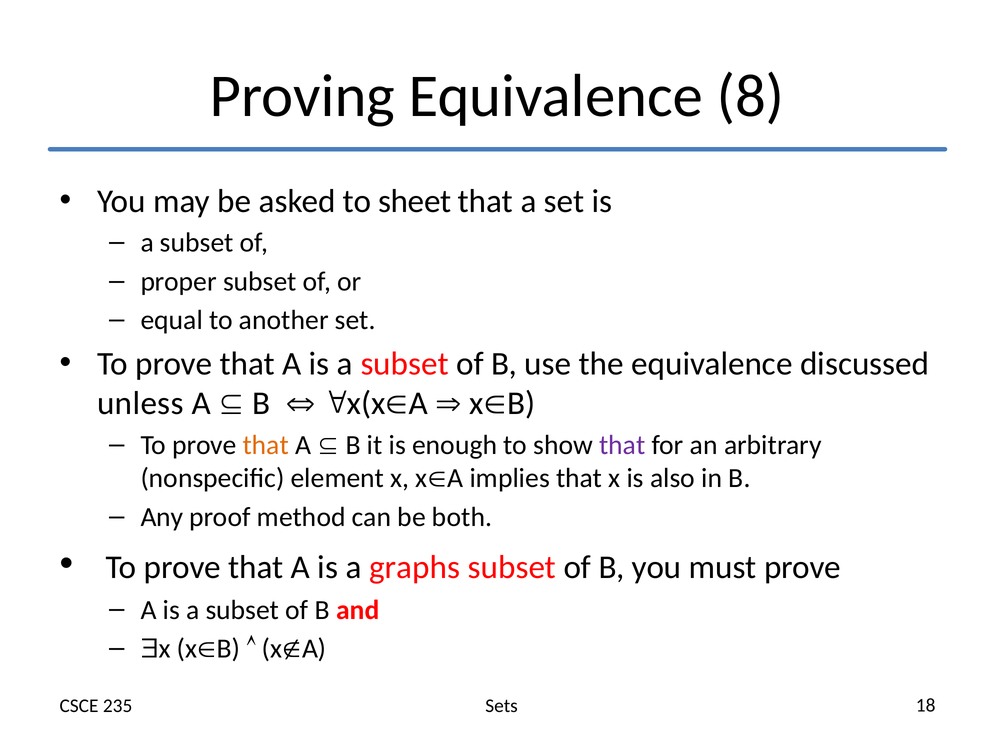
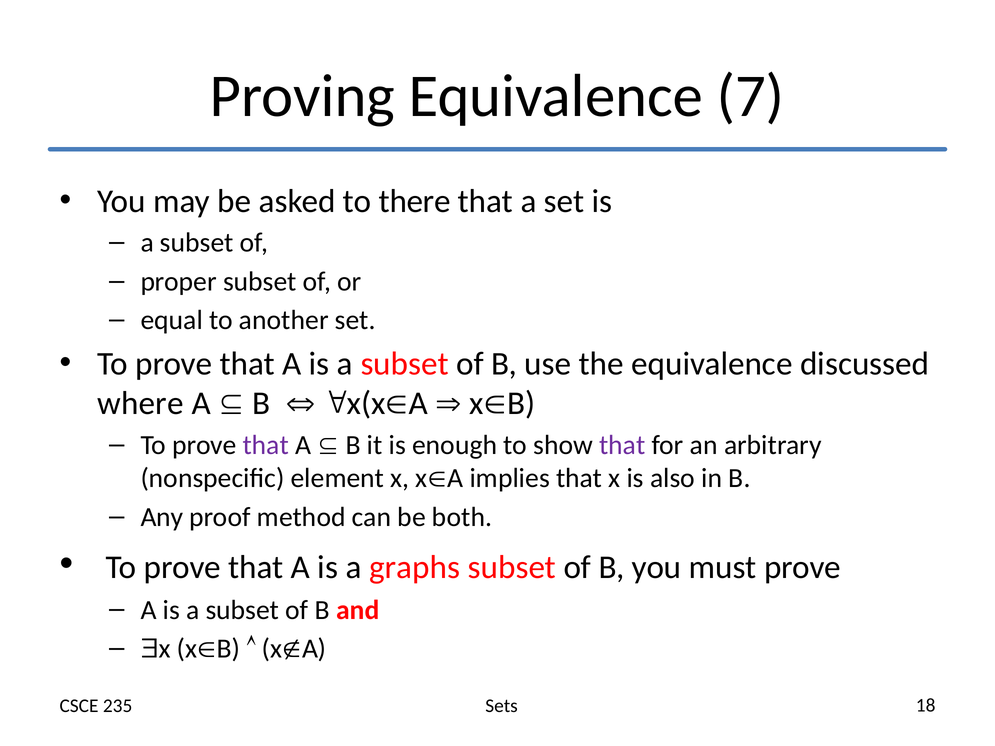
8: 8 -> 7 (751, 96)
sheet: sheet -> there (415, 201)
unless: unless -> where (140, 404)
that colour: orange -> purple (266, 445)
